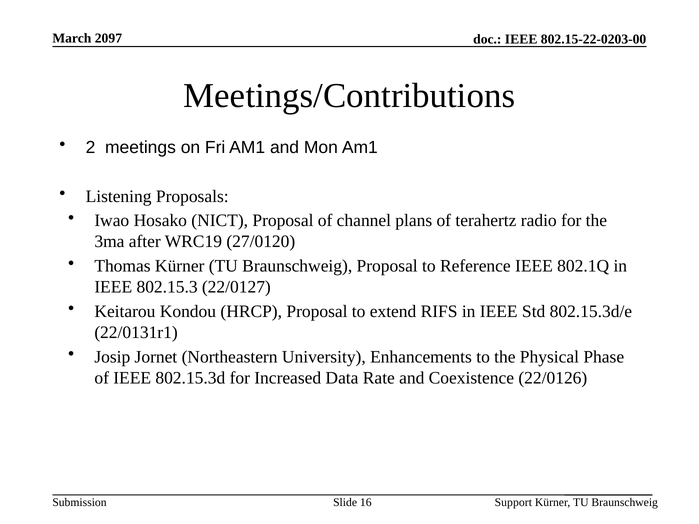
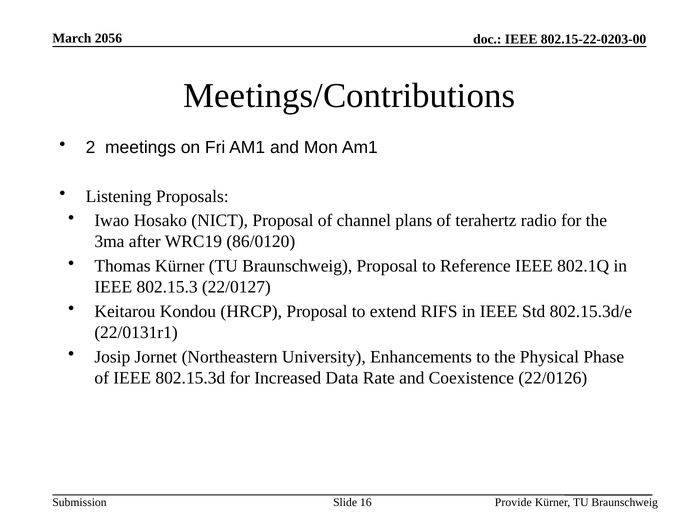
2097: 2097 -> 2056 (108, 38)
27/0120: 27/0120 -> 86/0120 (261, 242)
Support: Support -> Provide (513, 503)
